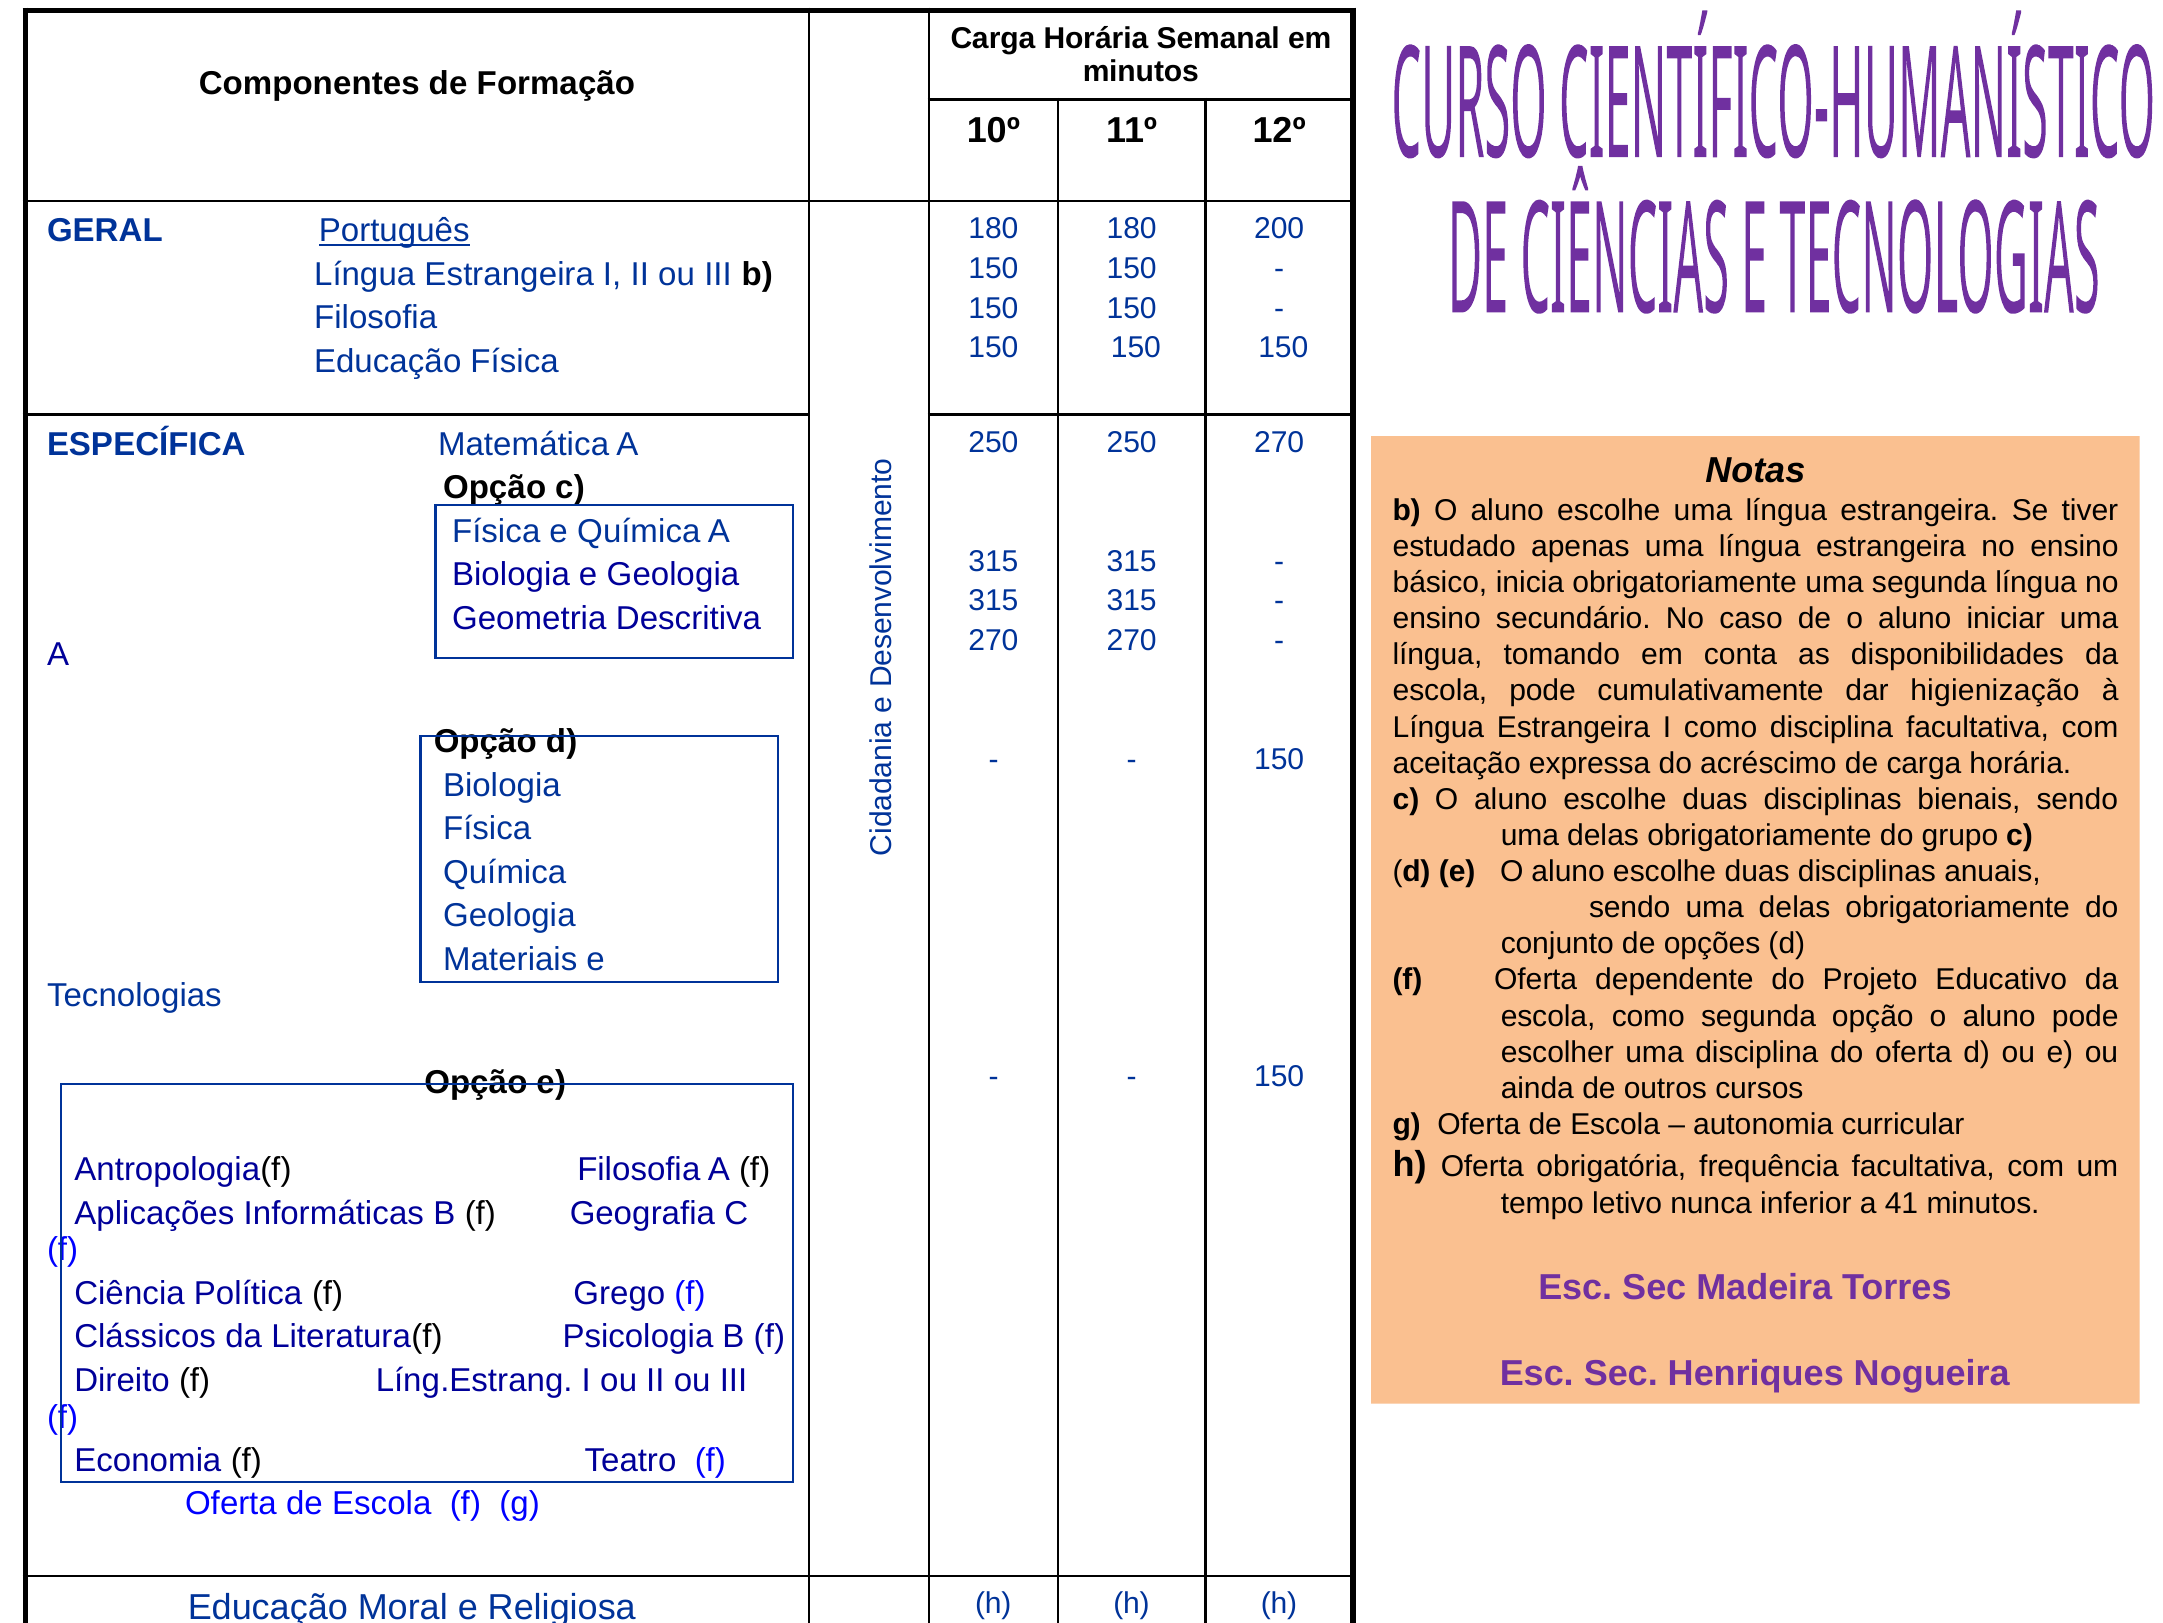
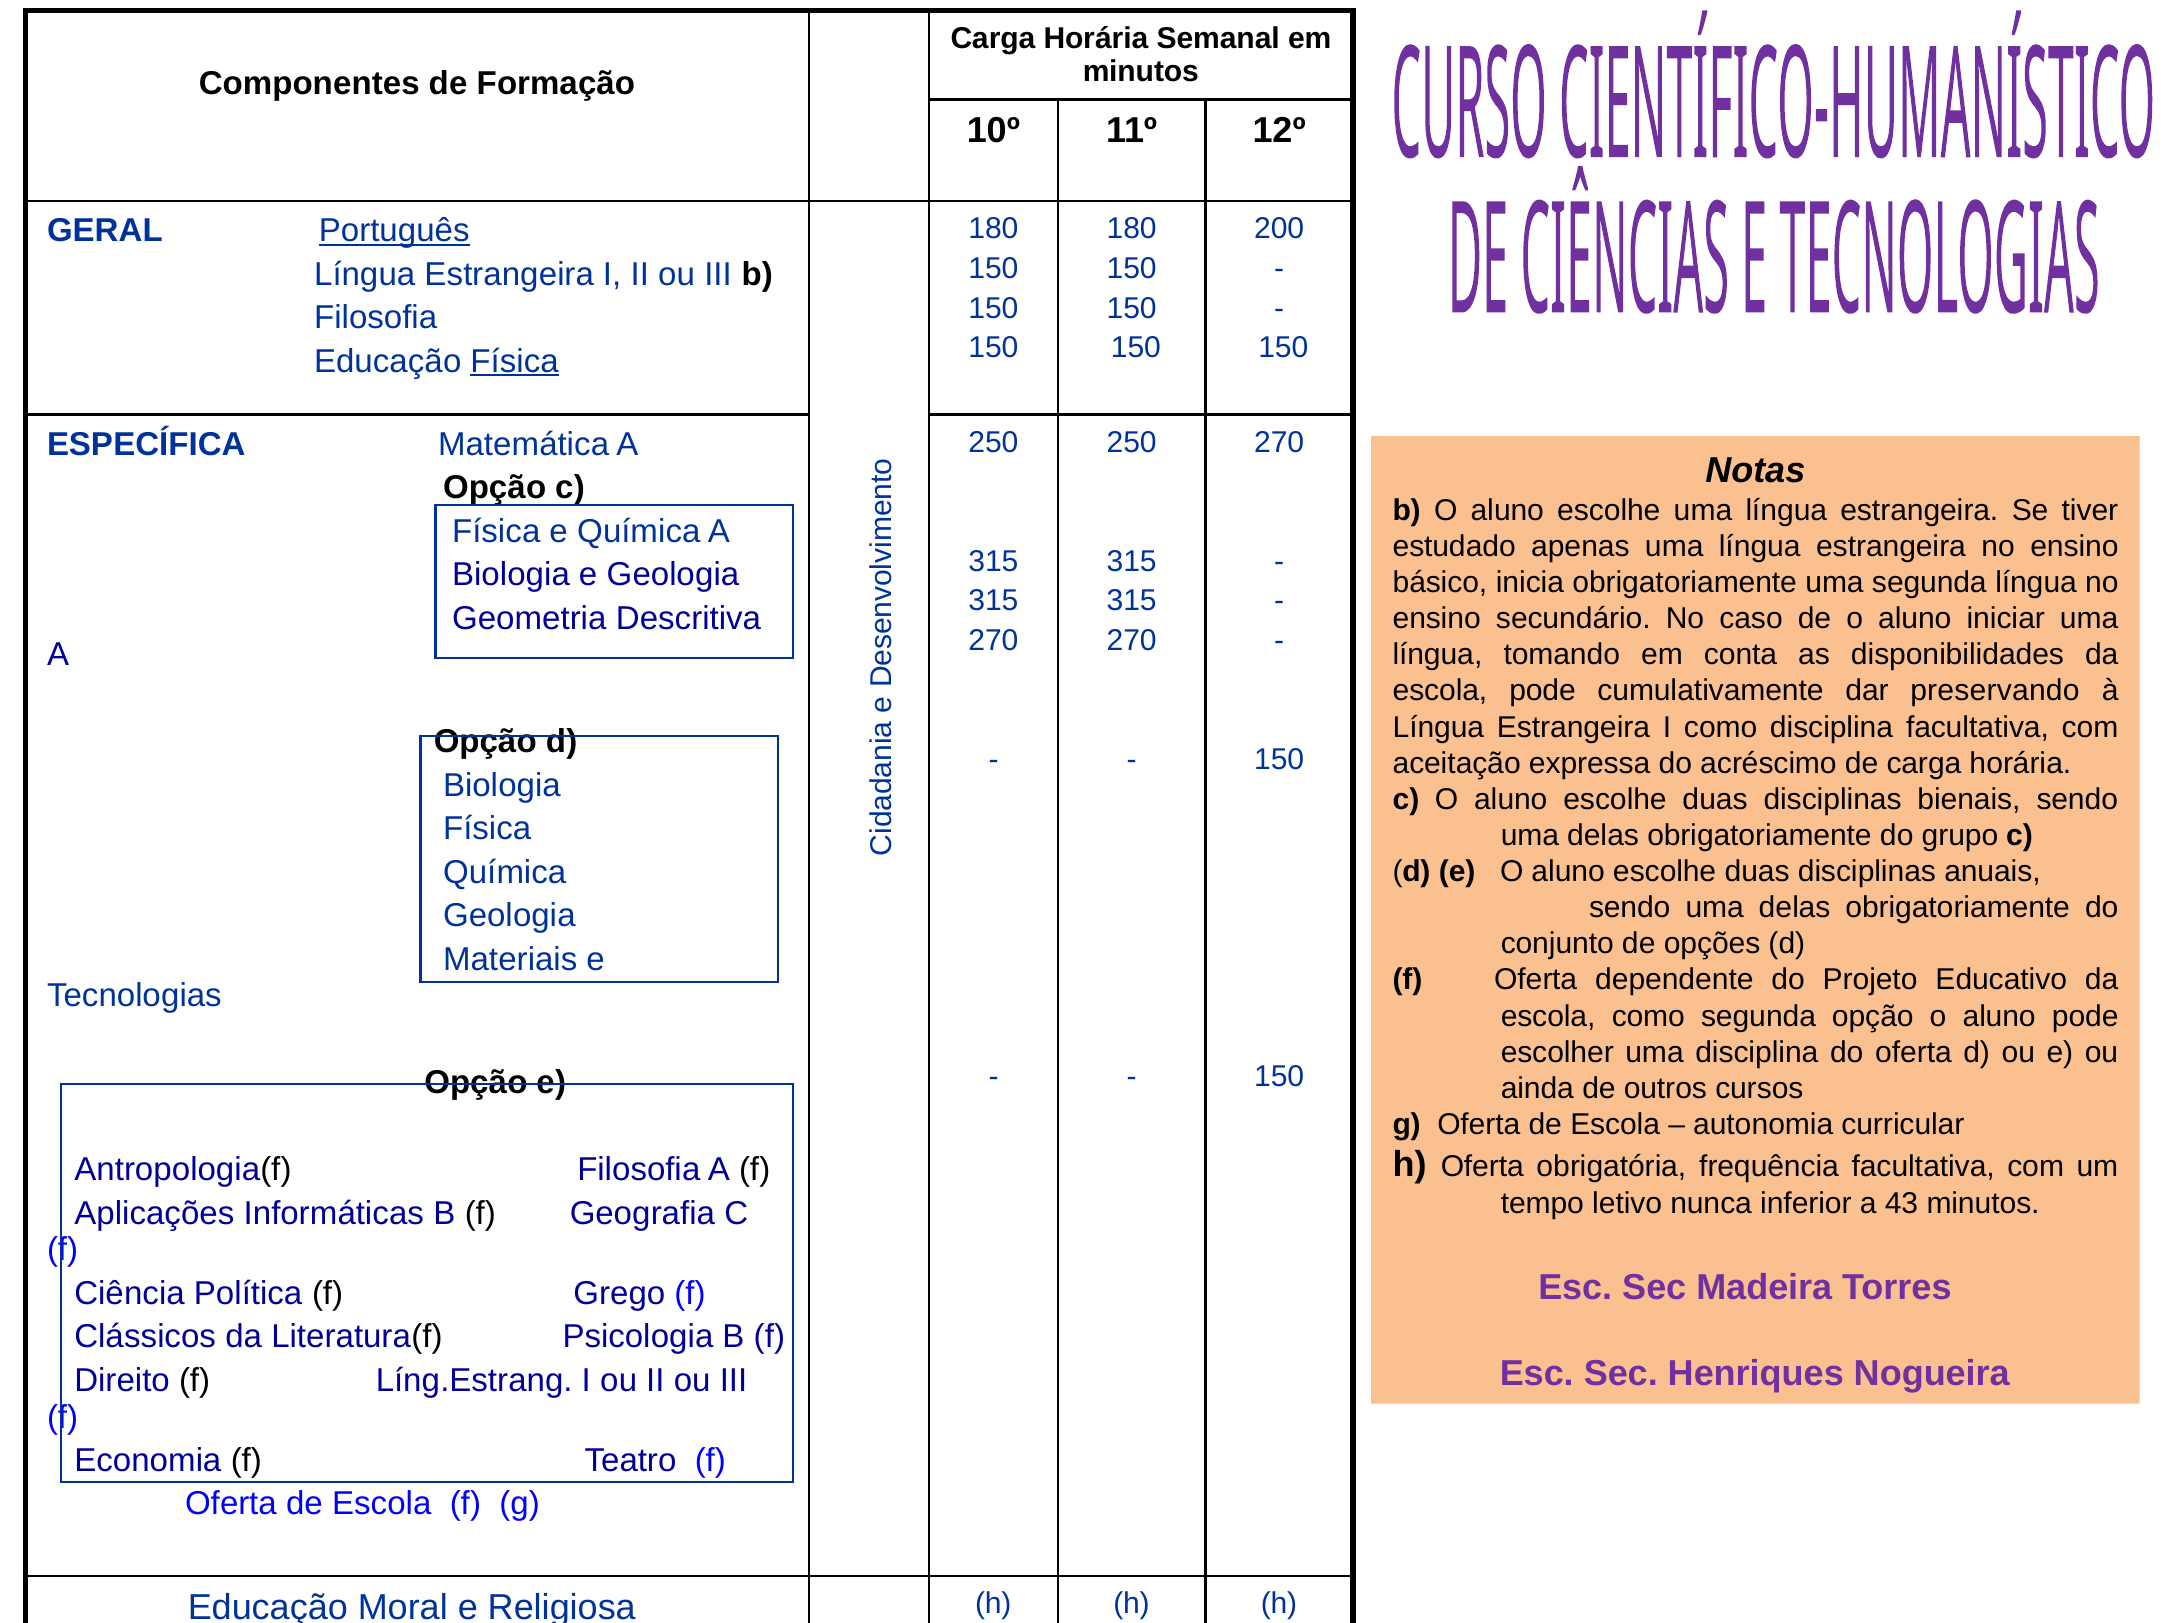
Física underline: none -> present (515, 361)
higienização: higienização -> preservando (1995, 691)
41: 41 -> 43 (1901, 1203)
